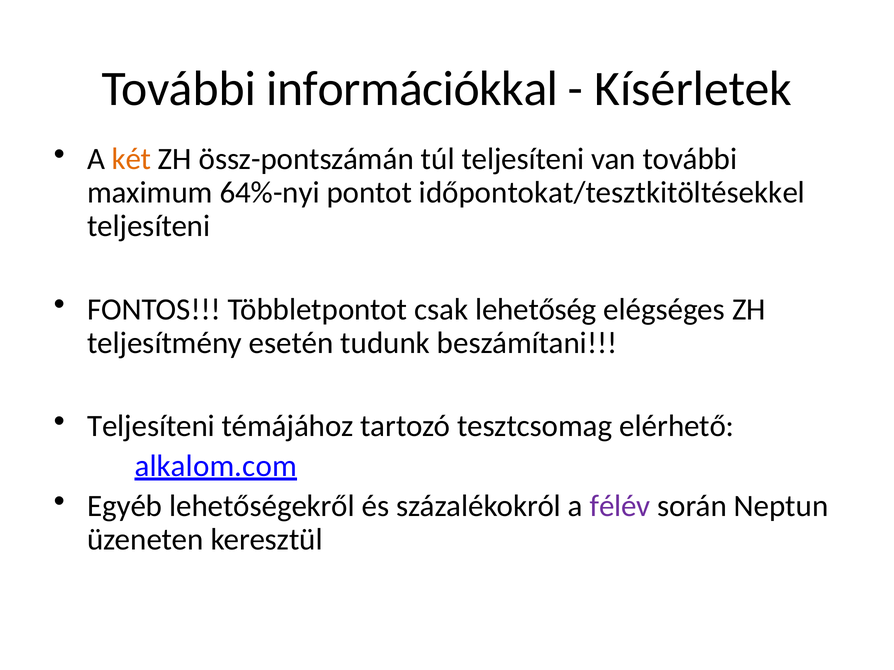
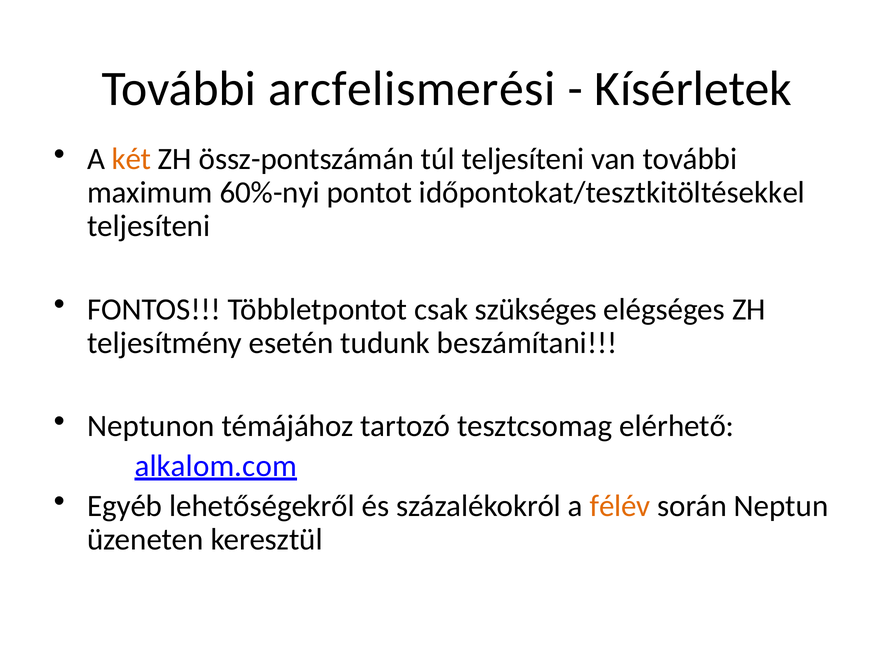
információkkal: információkkal -> arcfelismerési (412, 89)
64%-nyi: 64%-nyi -> 60%-nyi (270, 193)
lehetőség: lehetőség -> szükséges (536, 310)
Teljesíteni: Teljesíteni -> Neptunon (151, 426)
félév colour: purple -> orange (620, 507)
